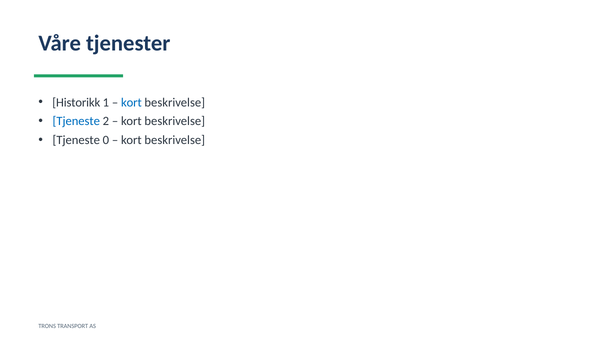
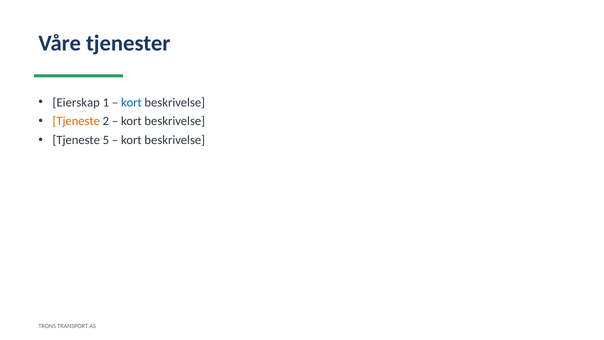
Historikk: Historikk -> Eierskap (76, 102)
Tjeneste colour: blue -> orange (76, 121)
0: 0 -> 5 (106, 140)
